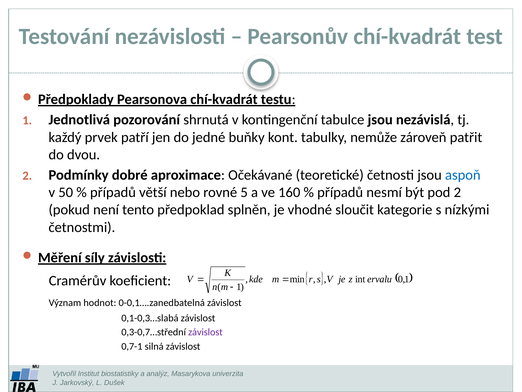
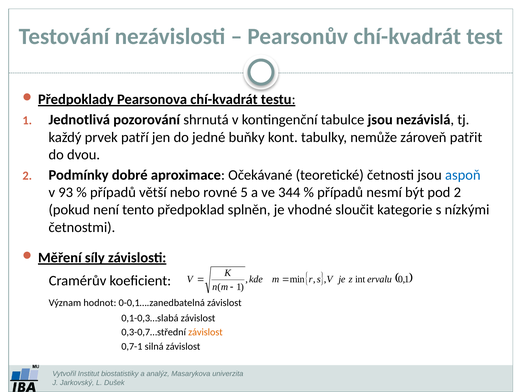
50: 50 -> 93 (66, 192)
160: 160 -> 344 (289, 192)
závislost colour: purple -> orange (205, 332)
